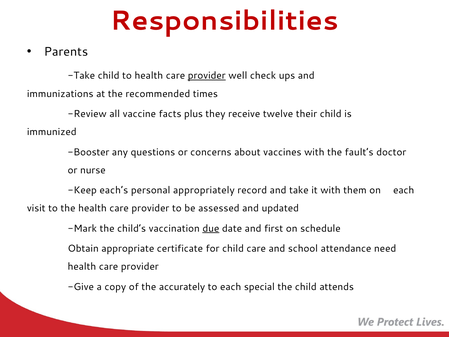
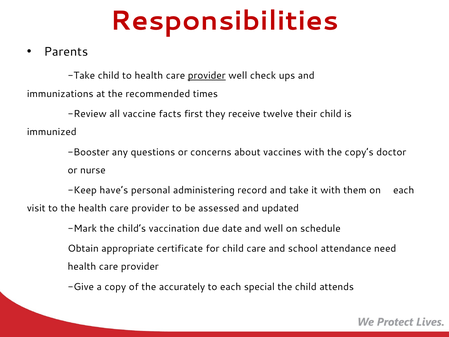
plus: plus -> first (193, 114)
fault’s: fault’s -> copy’s (359, 152)
each’s: each’s -> have’s (114, 190)
appropriately: appropriately -> administering (204, 190)
due underline: present -> none (211, 228)
and first: first -> well (274, 228)
